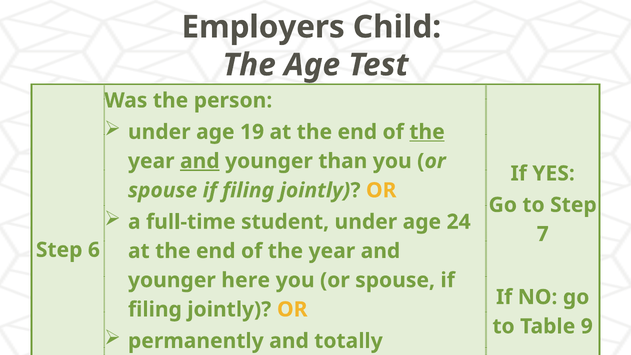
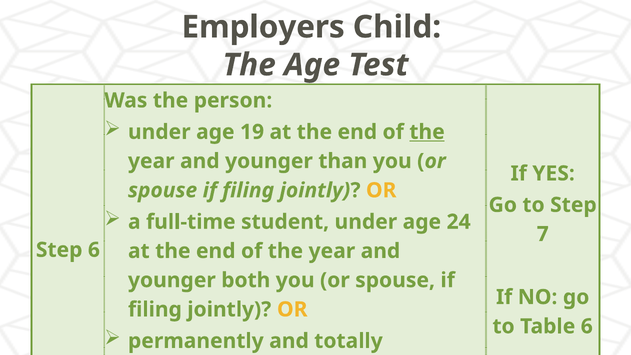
and underline: present -> none (200, 161)
here: here -> both (246, 280)
Table 9: 9 -> 6 (587, 326)
